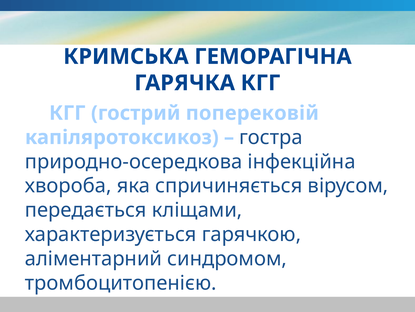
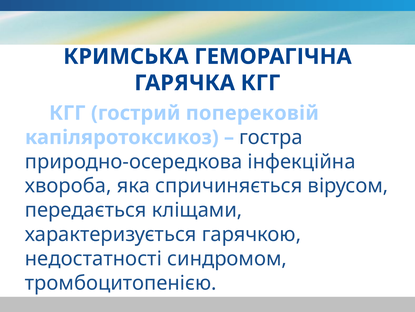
аліментарний: аліментарний -> недостатності (93, 258)
